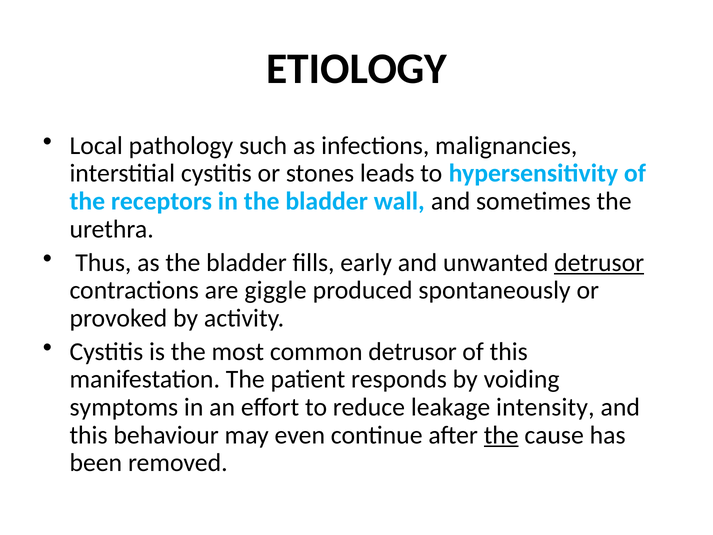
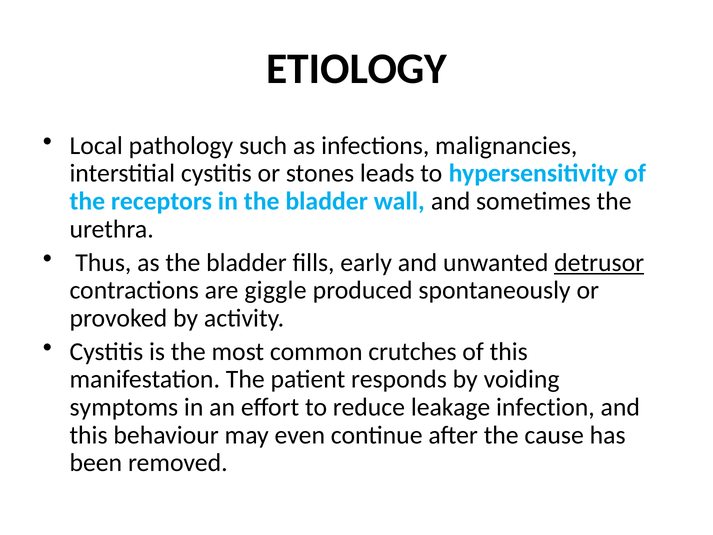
common detrusor: detrusor -> crutches (412, 352)
intensity: intensity -> infection (545, 407)
the underline: present -> none (501, 435)
